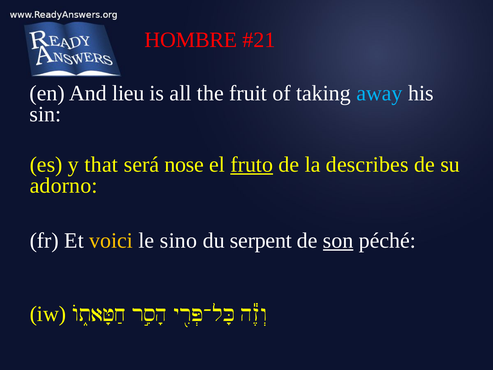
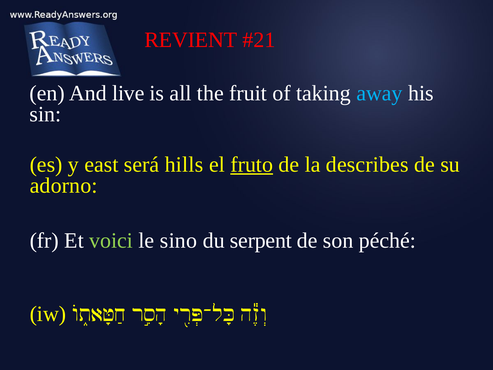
HOMBRE: HOMBRE -> REVIENT (191, 40)
lieu: lieu -> live (128, 93)
that: that -> east (101, 165)
nose: nose -> hills (184, 165)
voici colour: yellow -> light green (111, 241)
son underline: present -> none (338, 241)
